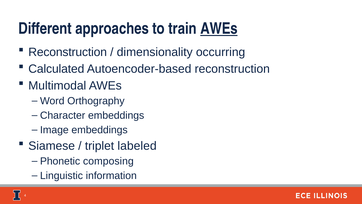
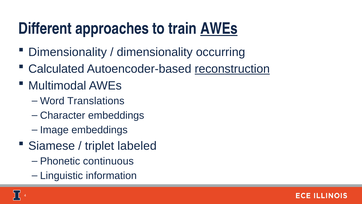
Reconstruction: Reconstruction -> Dimensionality (68, 52)
reconstruction underline: none -> present (232, 69)
Orthography: Orthography -> Translations (96, 101)
composing: composing -> continuous (108, 161)
